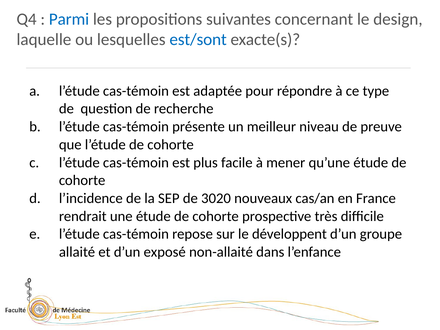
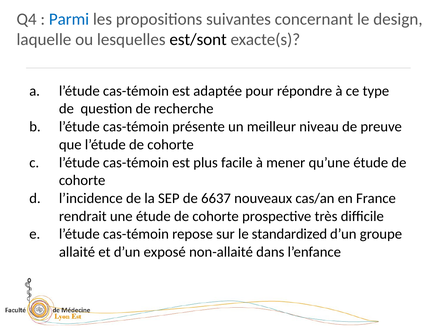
est/sont colour: blue -> black (198, 40)
3020: 3020 -> 6637 (216, 198)
développent: développent -> standardized (289, 234)
